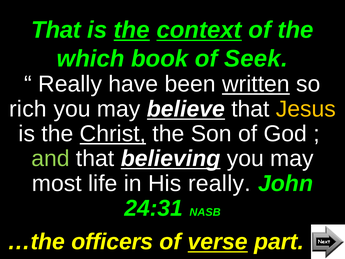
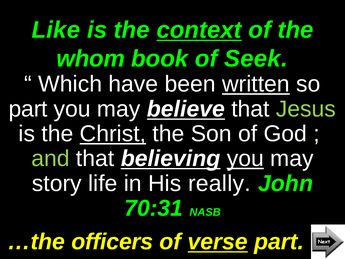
That: That -> Like (56, 30)
the underline: present -> none (132, 30)
which: which -> whom (91, 59)
Really: Really -> Which (70, 84)
rich: rich -> part (28, 109)
Jesus colour: yellow -> light green (306, 109)
you underline: none -> present (245, 159)
most: most -> story (57, 183)
24:31: 24:31 -> 70:31 (154, 208)
